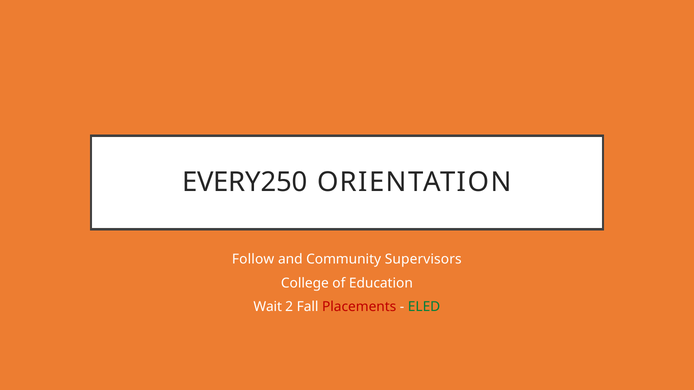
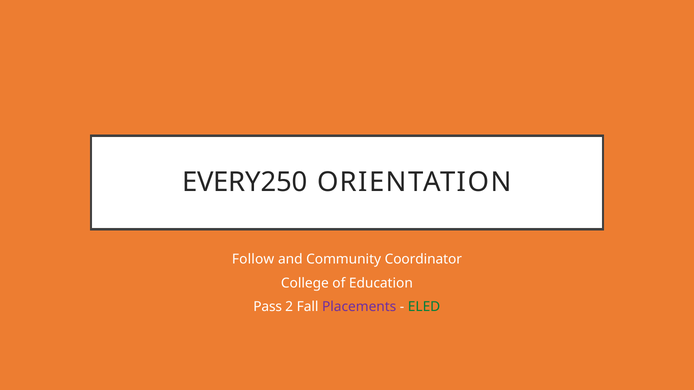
Supervisors: Supervisors -> Coordinator (423, 260)
Wait: Wait -> Pass (268, 307)
Placements colour: red -> purple (359, 307)
